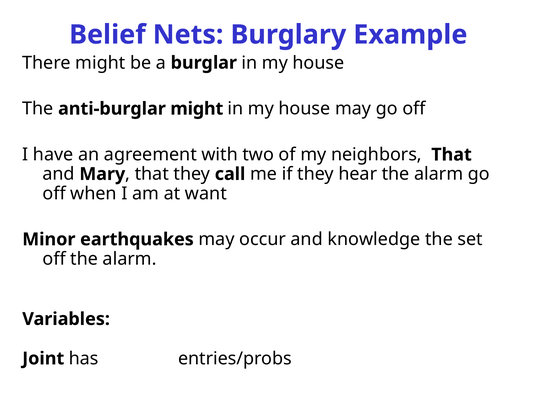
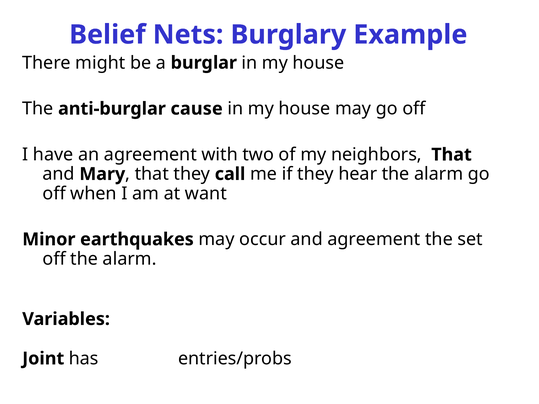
anti-burglar might: might -> cause (197, 109)
and knowledge: knowledge -> agreement (374, 240)
